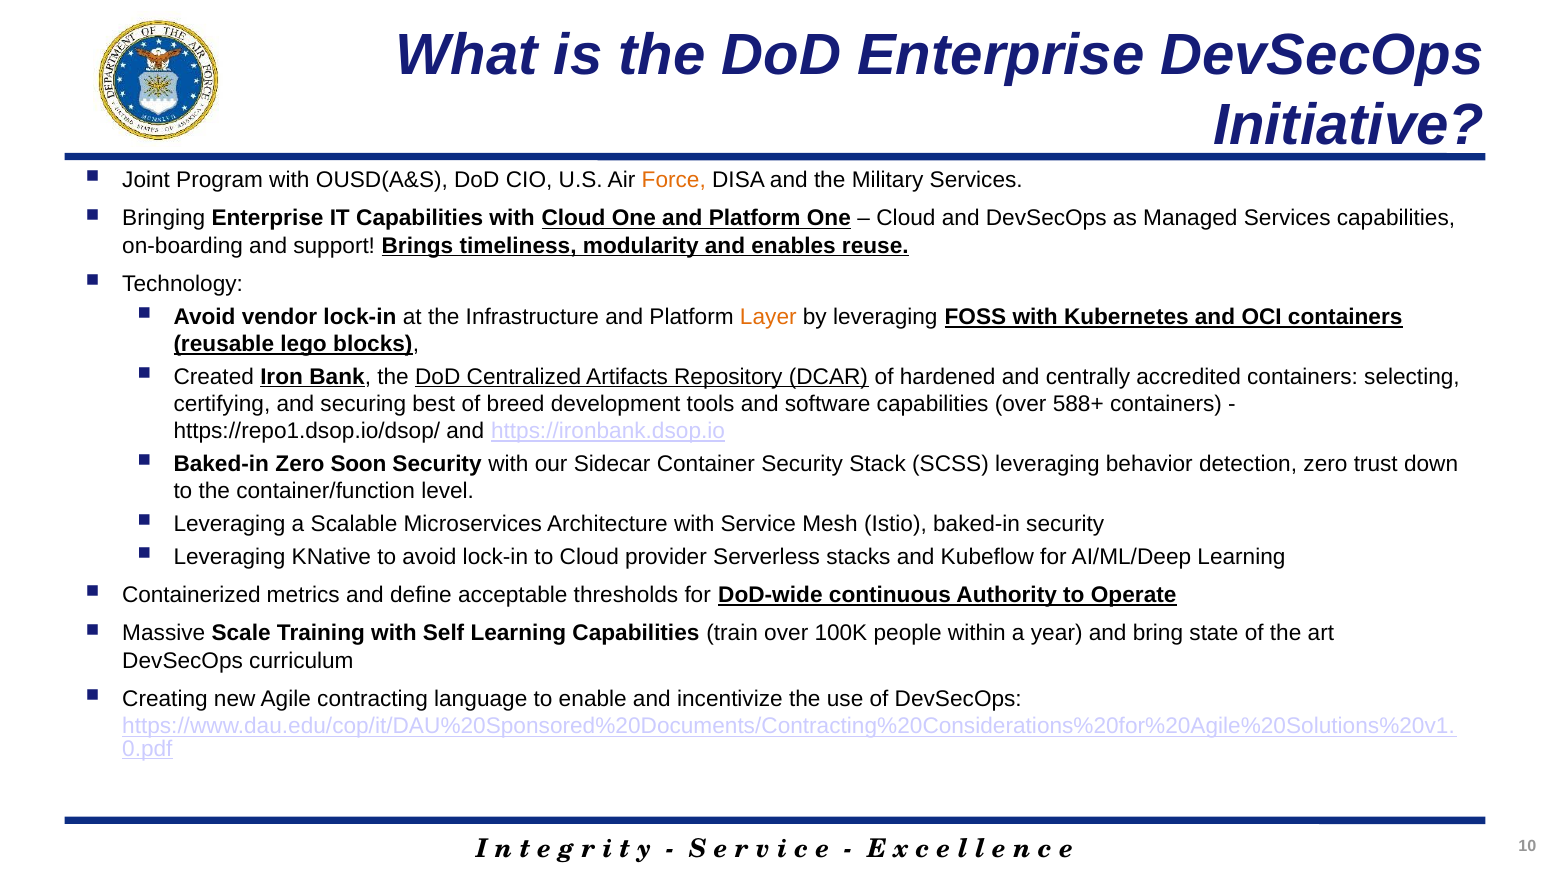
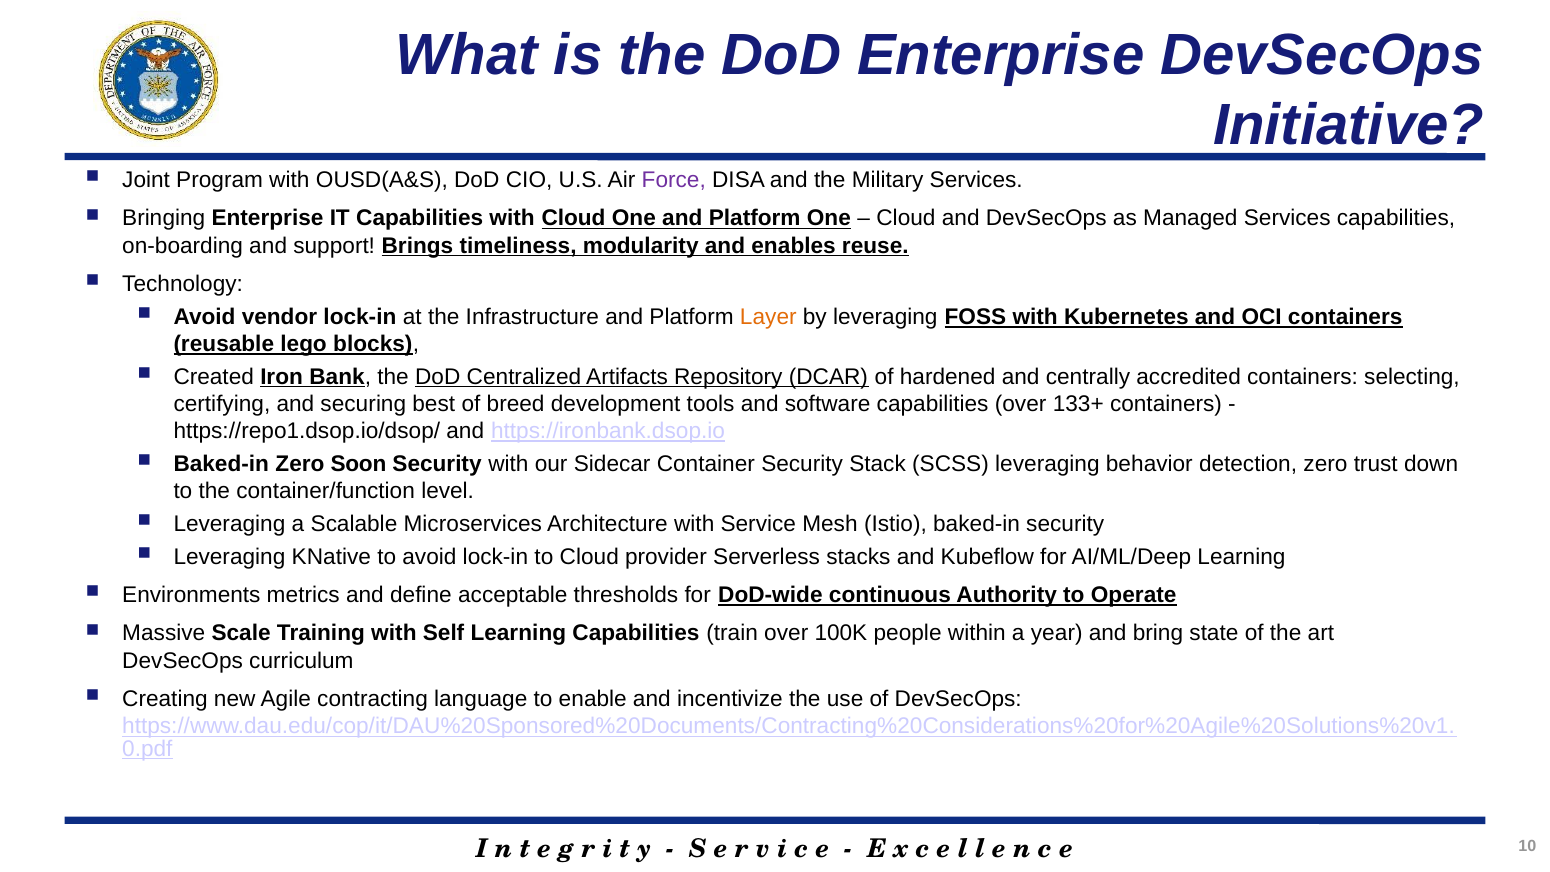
Force colour: orange -> purple (674, 180)
588+: 588+ -> 133+ (1078, 404)
Containerized: Containerized -> Environments (191, 595)
